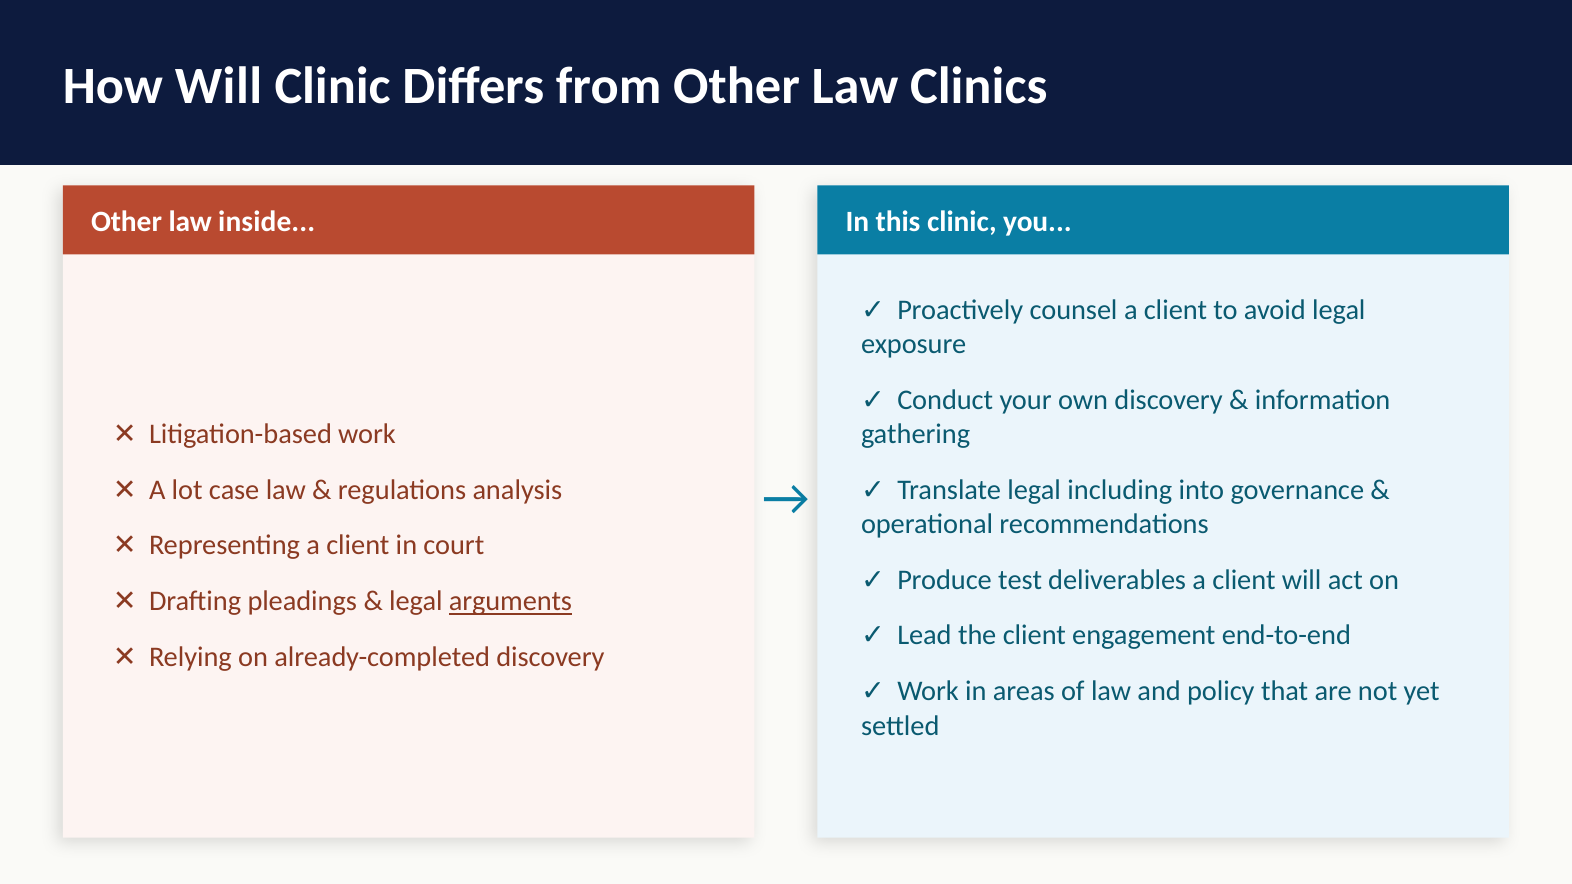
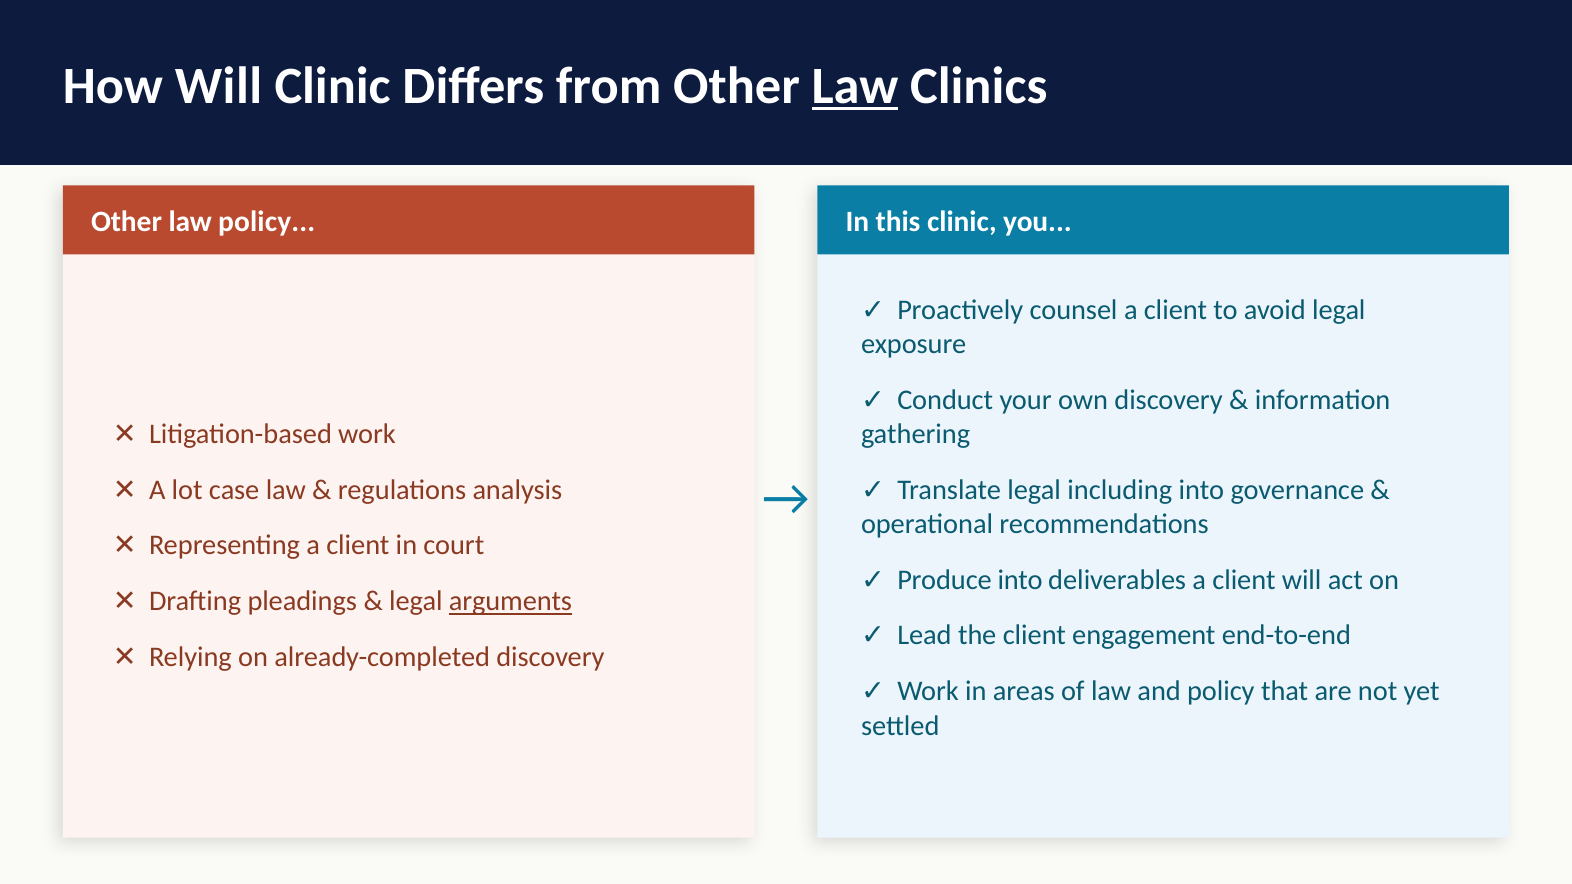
Law underline: none -> present (855, 86)
law inside: inside -> policy (267, 222)
Produce test: test -> into (1020, 580)
